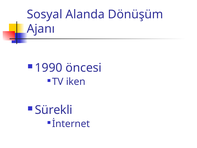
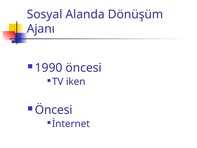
Sürekli: Sürekli -> Öncesi (54, 110)
